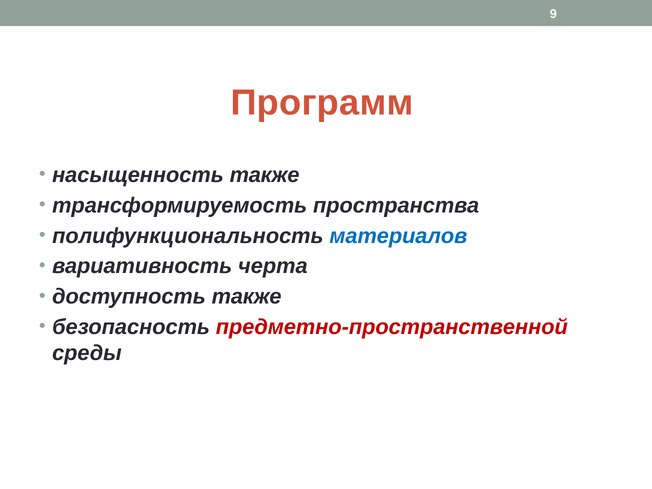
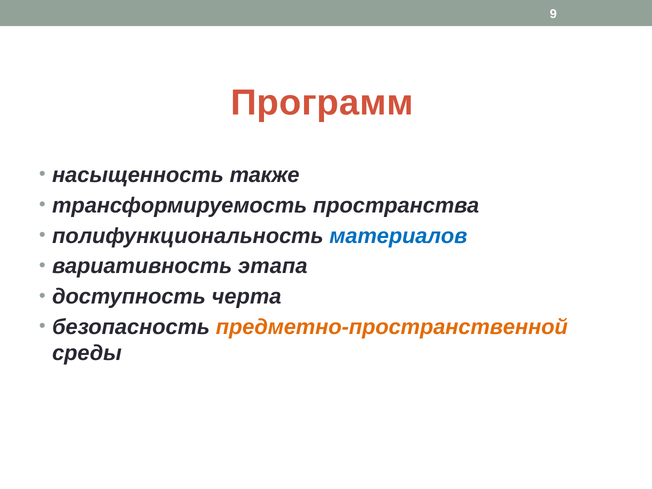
черта: черта -> этапа (273, 266)
доступность также: также -> черта (247, 297)
предметно-пространственной colour: red -> orange (392, 327)
